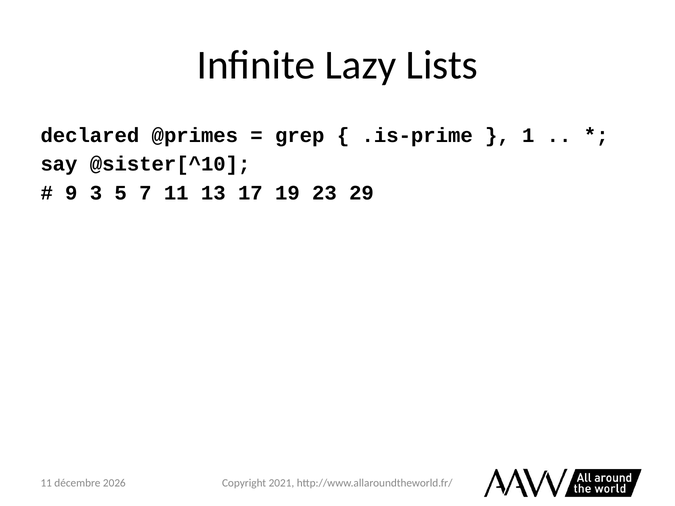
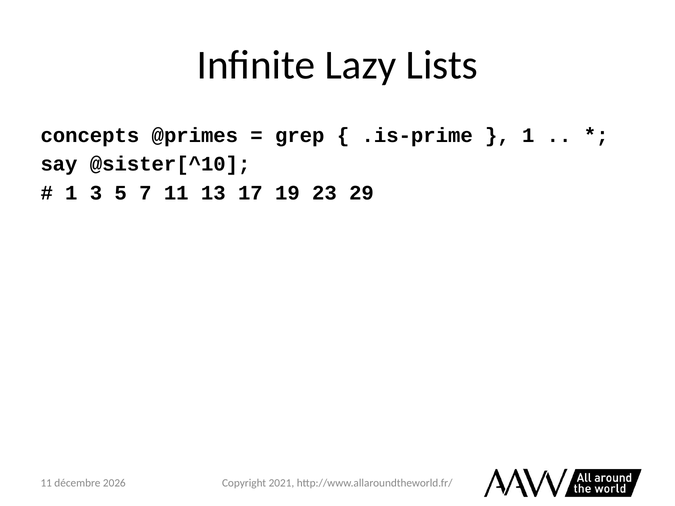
declared: declared -> concepts (90, 135)
9: 9 -> 1 (71, 193)
